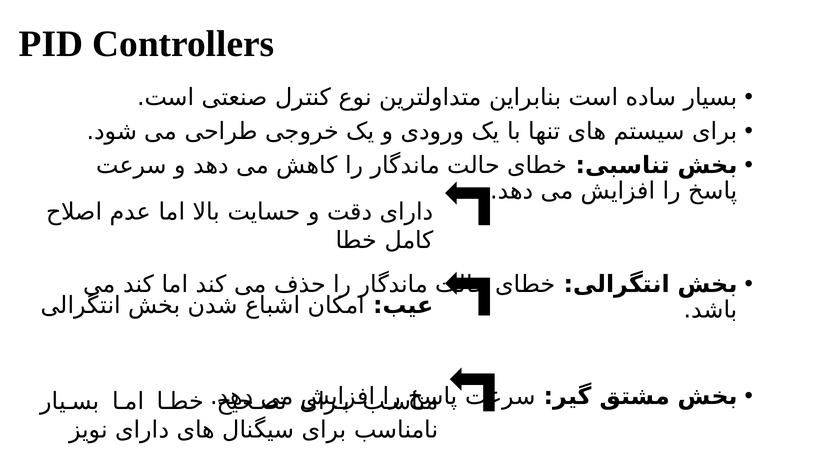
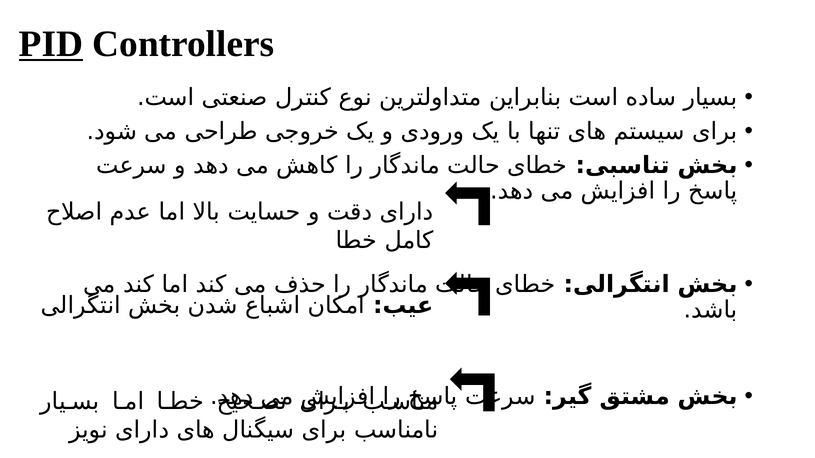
PID underline: none -> present (51, 44)
